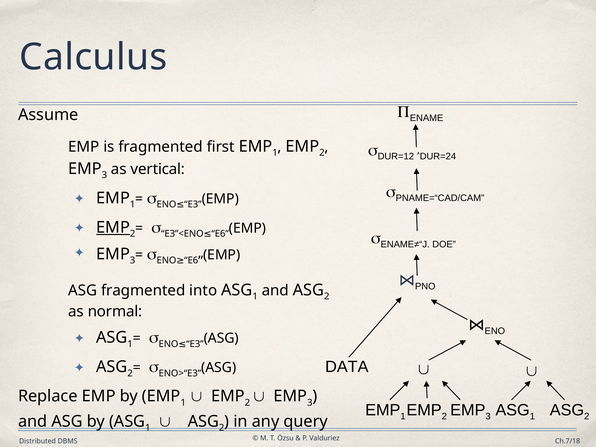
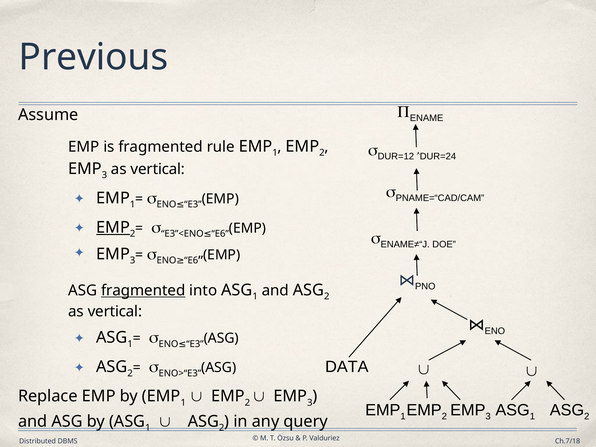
Calculus: Calculus -> Previous (93, 57)
first: first -> rule (221, 147)
fragmented underline: none -> present (143, 290)
normal: normal -> vertical (115, 312)
